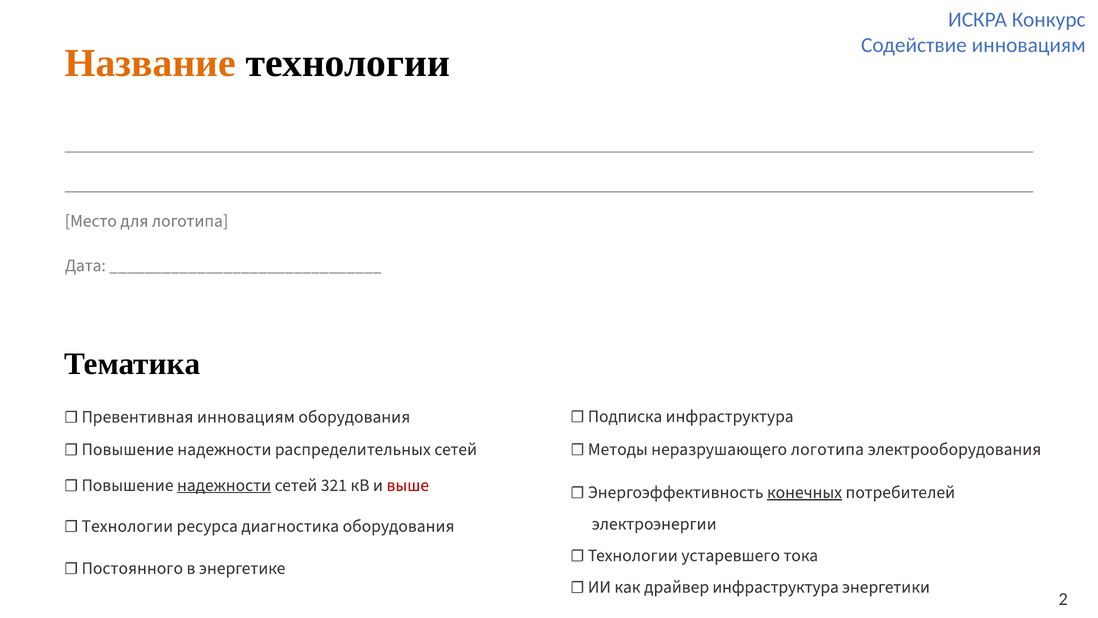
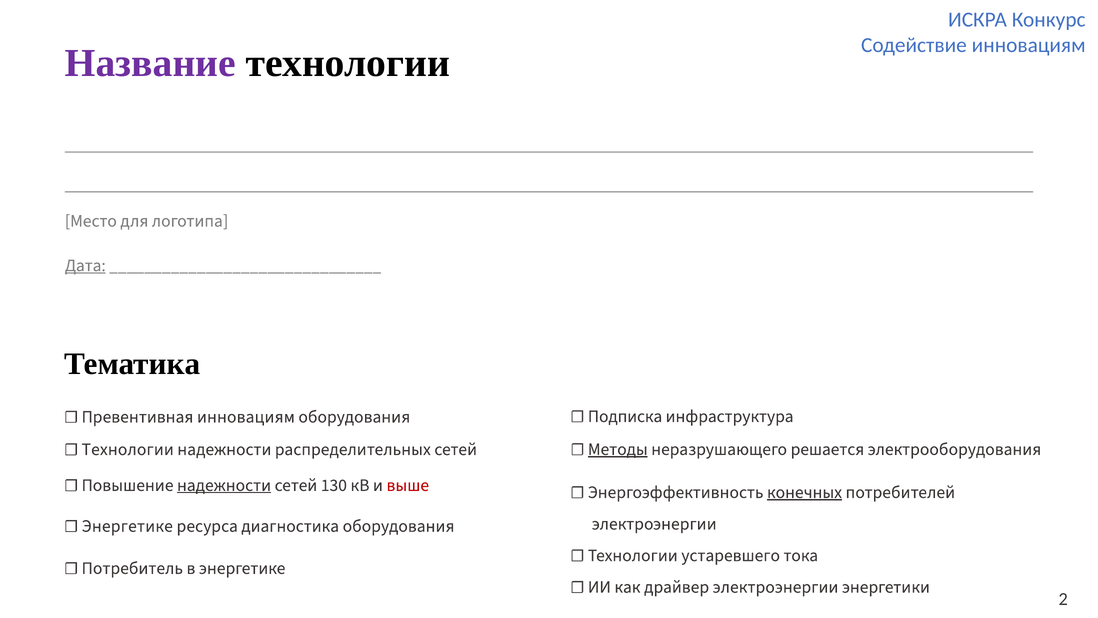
Название colour: orange -> purple (150, 63)
Дата underline: none -> present (85, 265)
Методы underline: none -> present (618, 449)
неразрушающего логотипа: логотипа -> решается (827, 449)
Повышение: Повышение -> Технологии (128, 449)
321: 321 -> 130 (334, 485)
Технологии: Технологии -> Энергетике (127, 526)
Постоянного: Постоянного -> Потребитель (132, 568)
драйвер инфраструктура: инфраструктура -> электроэнергии (775, 587)
